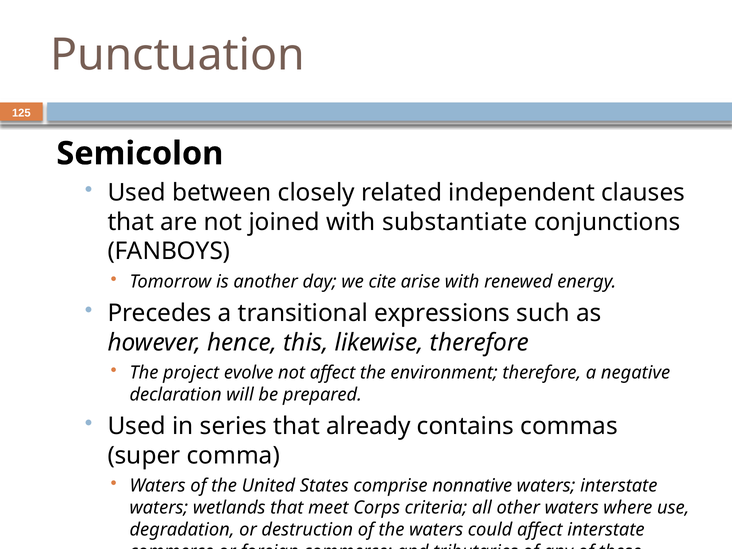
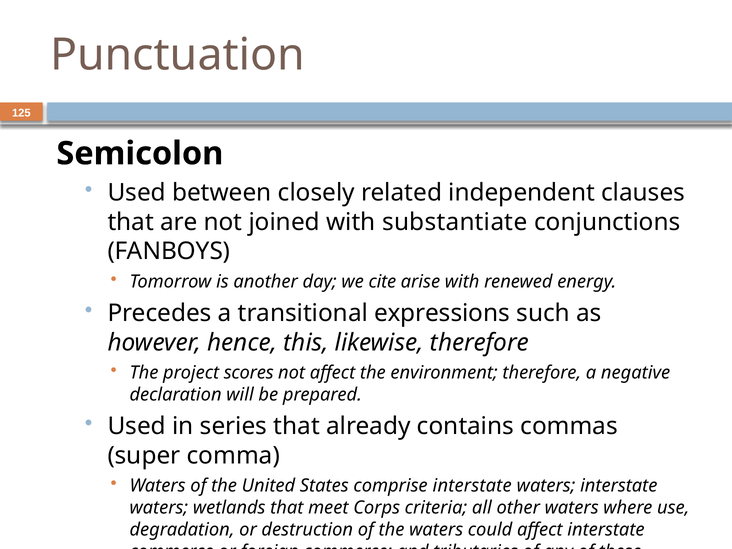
evolve: evolve -> scores (249, 373)
comprise nonnative: nonnative -> interstate (472, 486)
